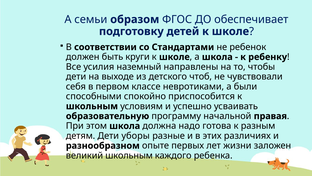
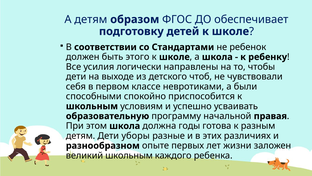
А семьи: семьи -> детям (91, 19)
круги: круги -> этого (137, 57)
наземный: наземный -> логически (139, 67)
надо: надо -> годы (189, 126)
